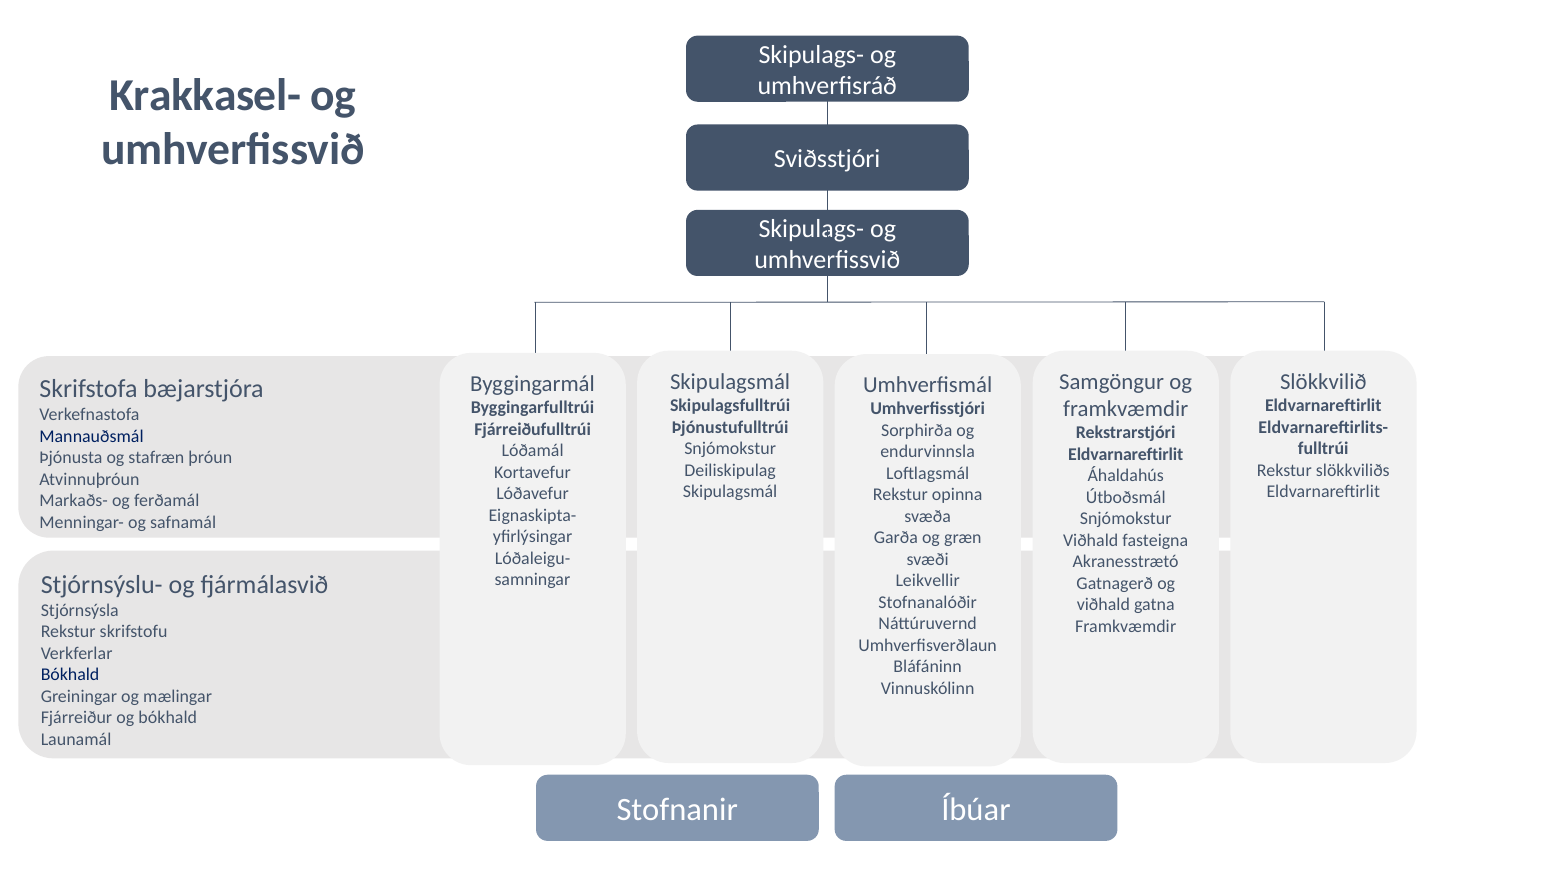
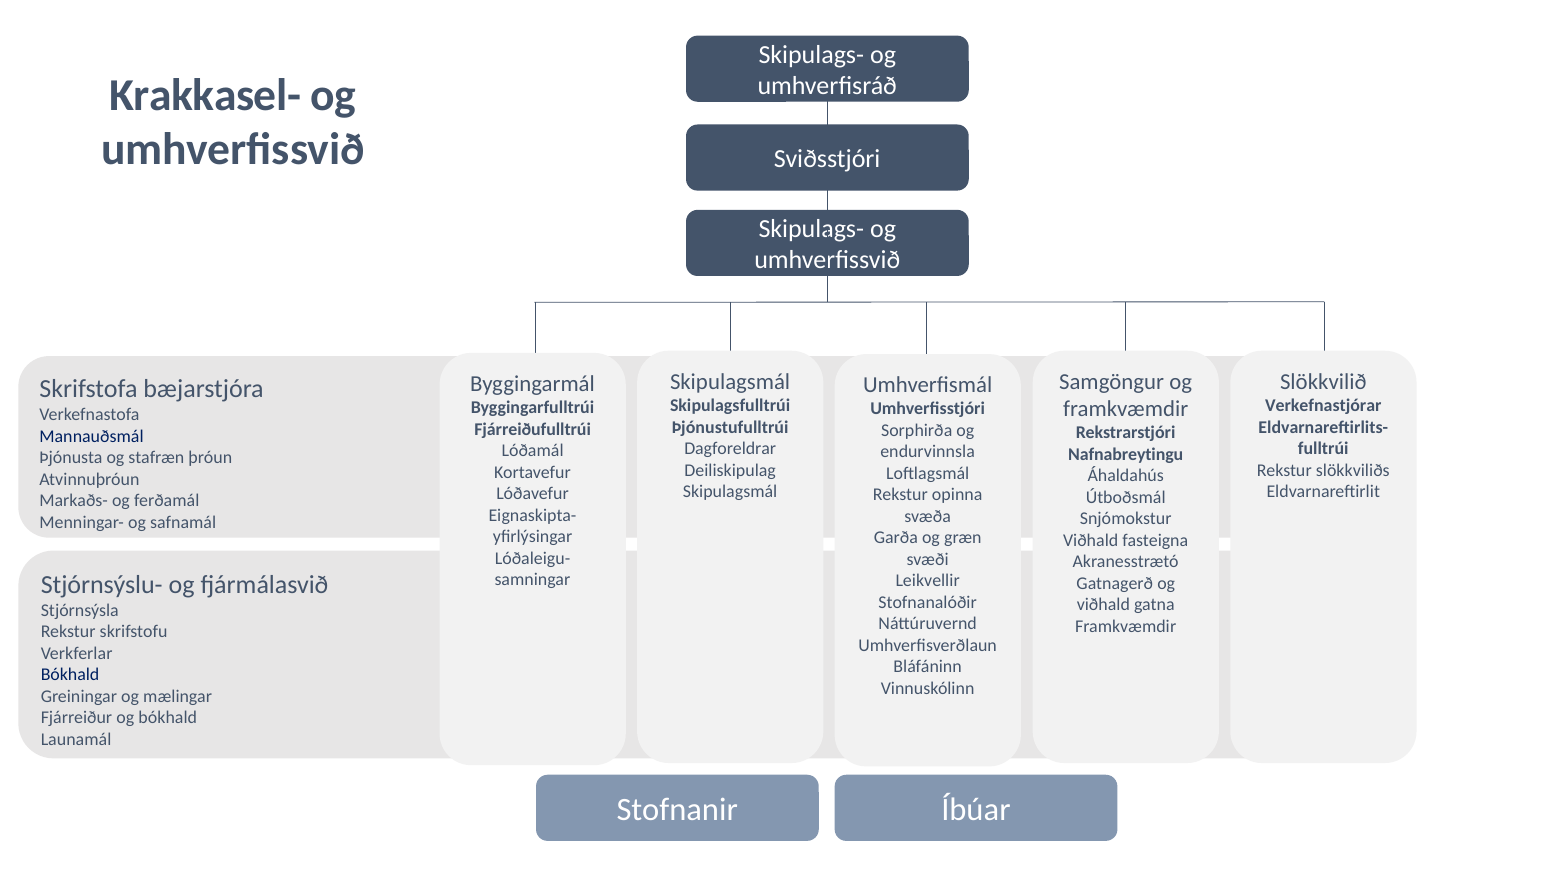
Eldvarnareftirlit: Eldvarnareftirlit -> Verkefnastjórar (1323, 406)
Snjómokstur: Snjómokstur -> Dagforeldrar (730, 449)
Eldvarnareftirlit: Eldvarnareftirlit -> Nafnabreytingu (1126, 455)
